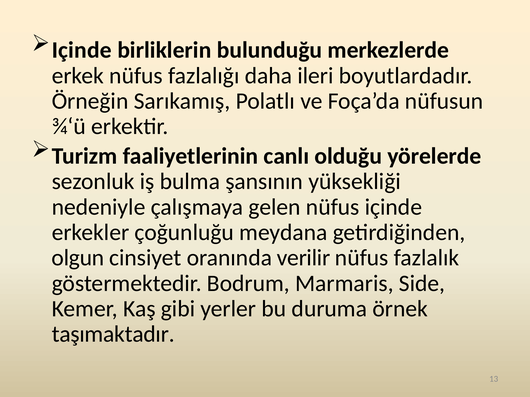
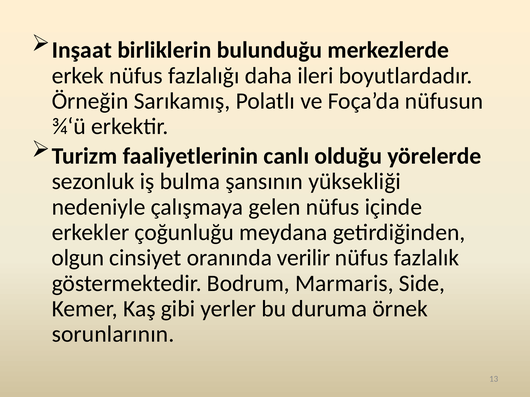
Içinde: Içinde -> Inşaat (82, 50)
taşımaktadır: taşımaktadır -> sorunlarının (113, 335)
